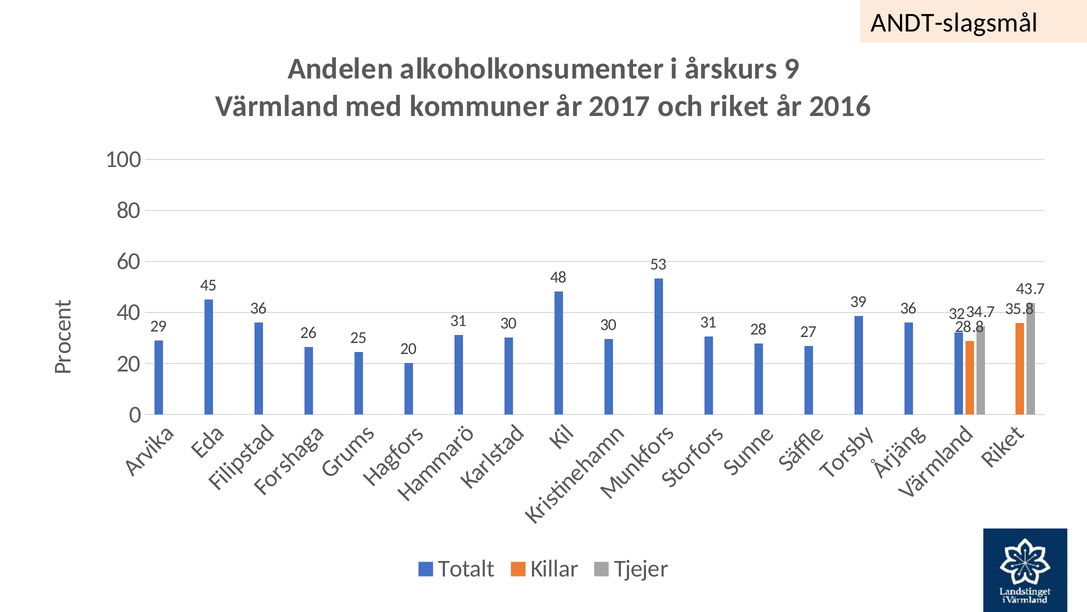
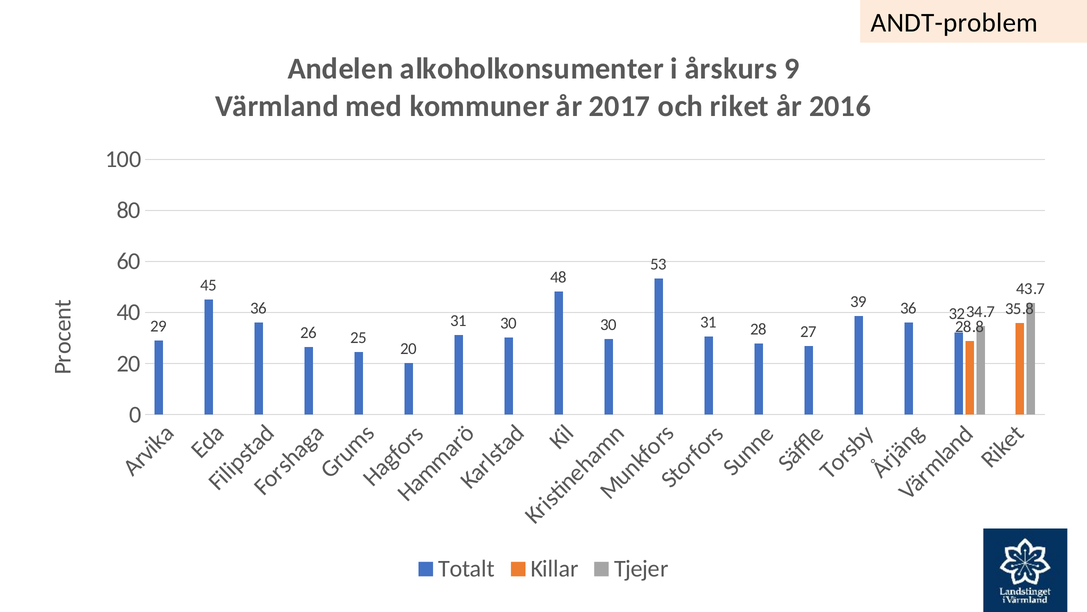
ANDT-slagsmål: ANDT-slagsmål -> ANDT-problem (954, 23)
